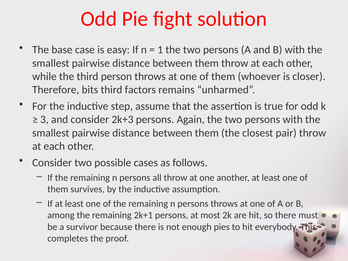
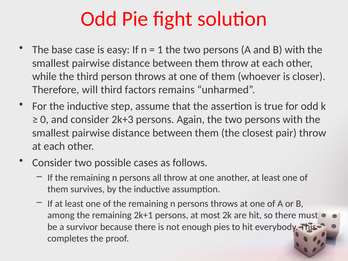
bits: bits -> will (90, 90)
3: 3 -> 0 (44, 120)
